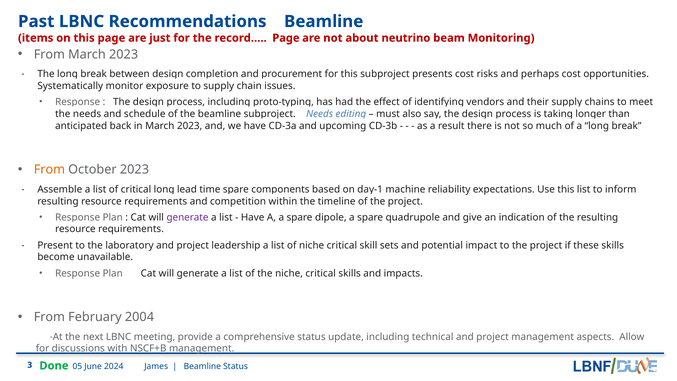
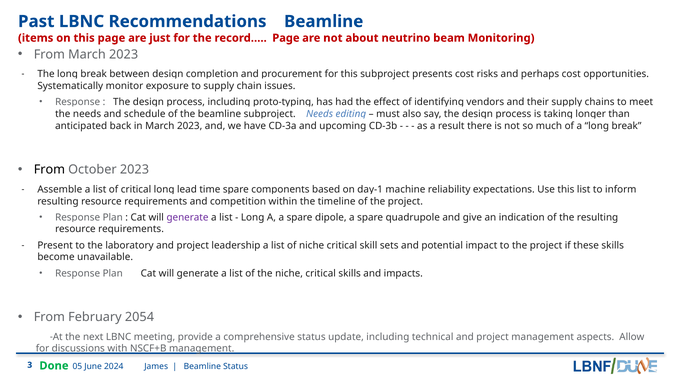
From colour: orange -> black (49, 170)
Have: Have -> Long (253, 217)
2004: 2004 -> 2054 (139, 317)
